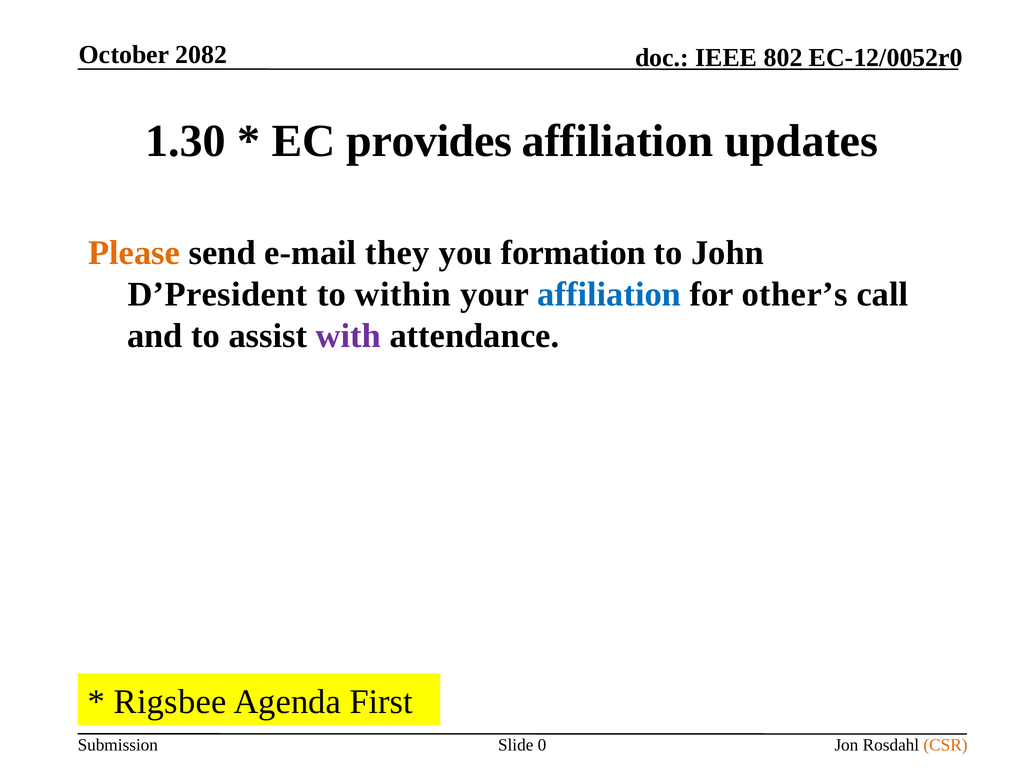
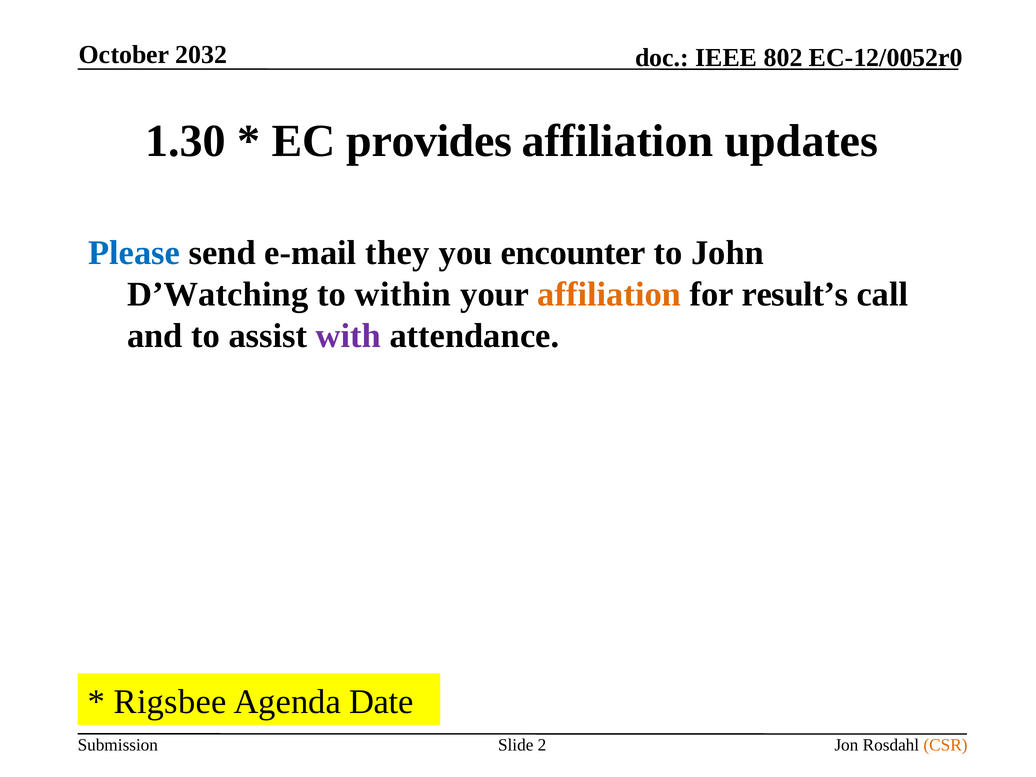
2082: 2082 -> 2032 (201, 55)
Please colour: orange -> blue (134, 253)
formation: formation -> encounter (573, 253)
D’President: D’President -> D’Watching (218, 294)
affiliation colour: blue -> orange (609, 294)
other’s: other’s -> result’s (795, 294)
First: First -> Date (381, 702)
0: 0 -> 2 (542, 745)
